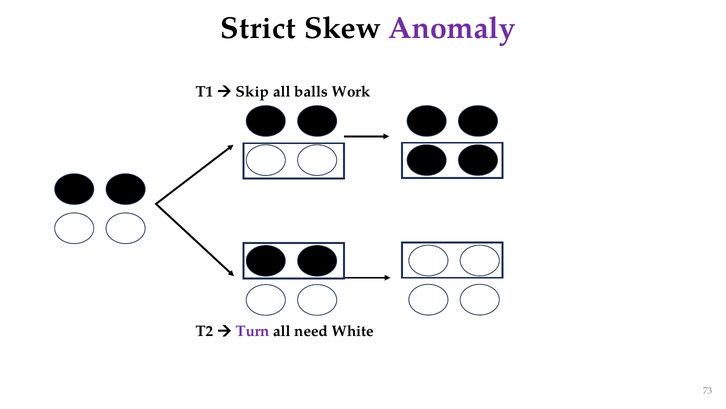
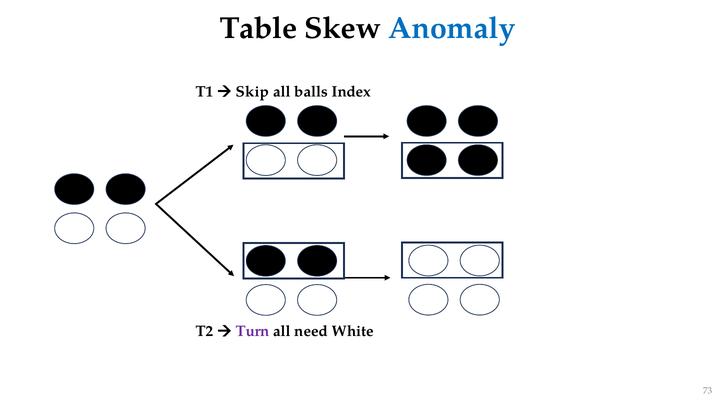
Strict: Strict -> Table (258, 28)
Anomaly colour: purple -> blue (452, 28)
Work: Work -> Index (351, 91)
